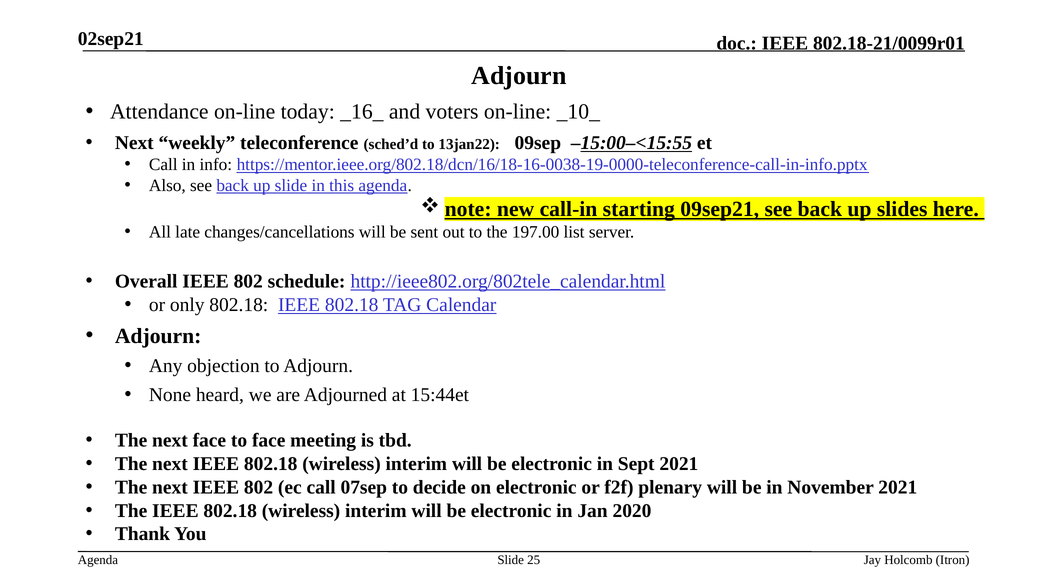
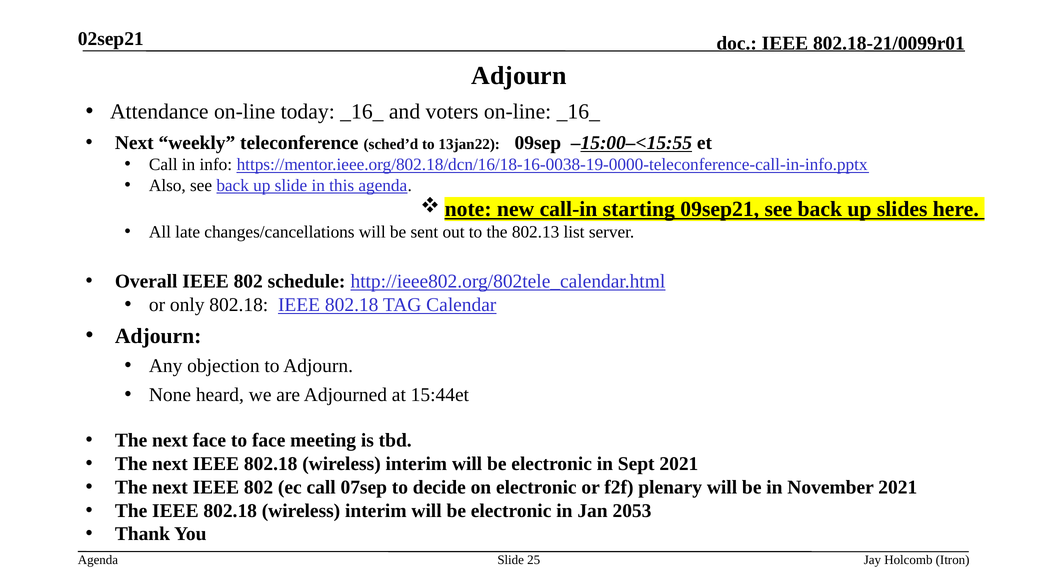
on-line _10_: _10_ -> _16_ (578, 112)
197.00: 197.00 -> 802.13 (536, 232)
2020: 2020 -> 2053 (632, 511)
